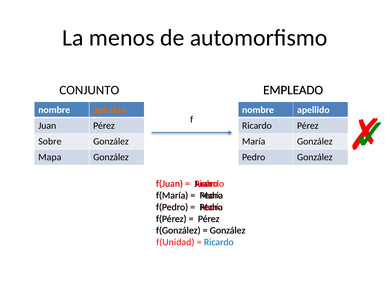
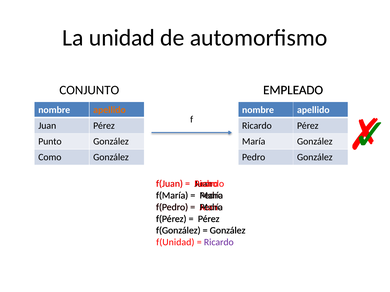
menos: menos -> unidad (122, 38)
Sobre: Sobre -> Punto (50, 142)
Mapa: Mapa -> Como (50, 157)
Ricardo colour: blue -> purple (219, 243)
